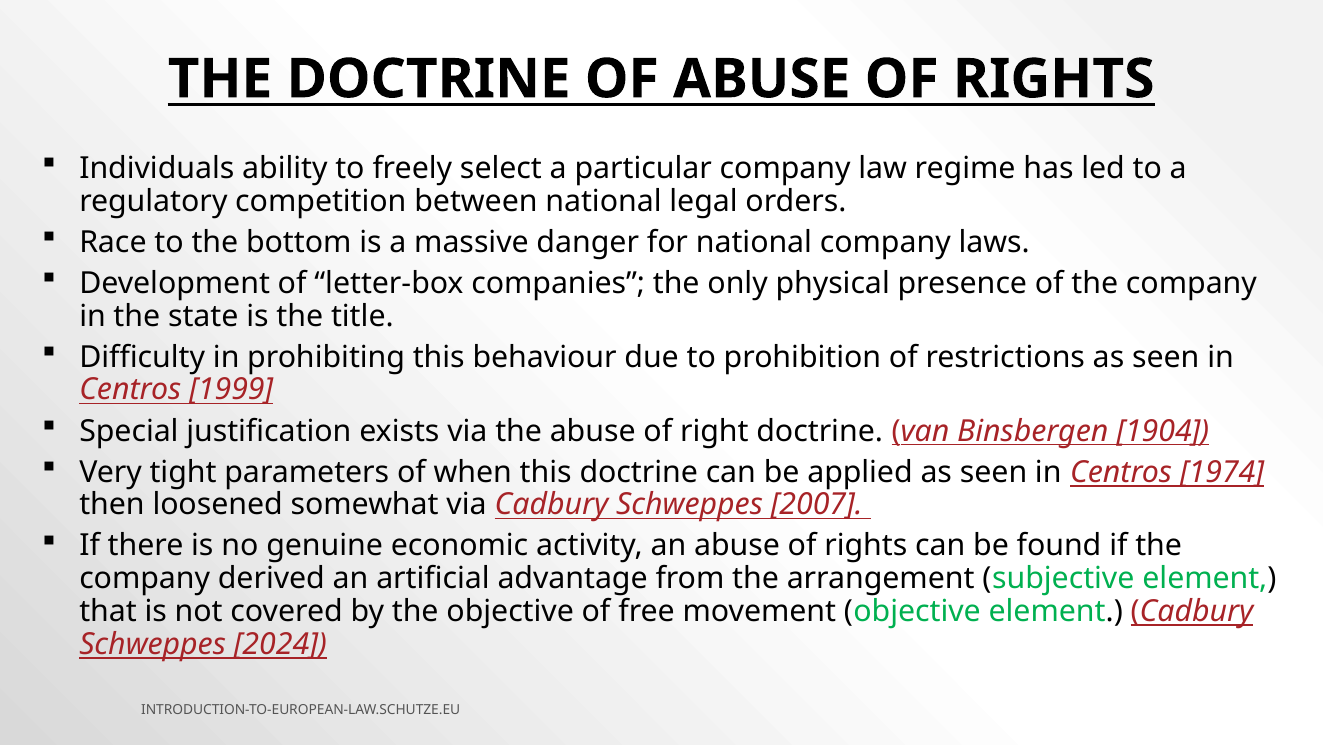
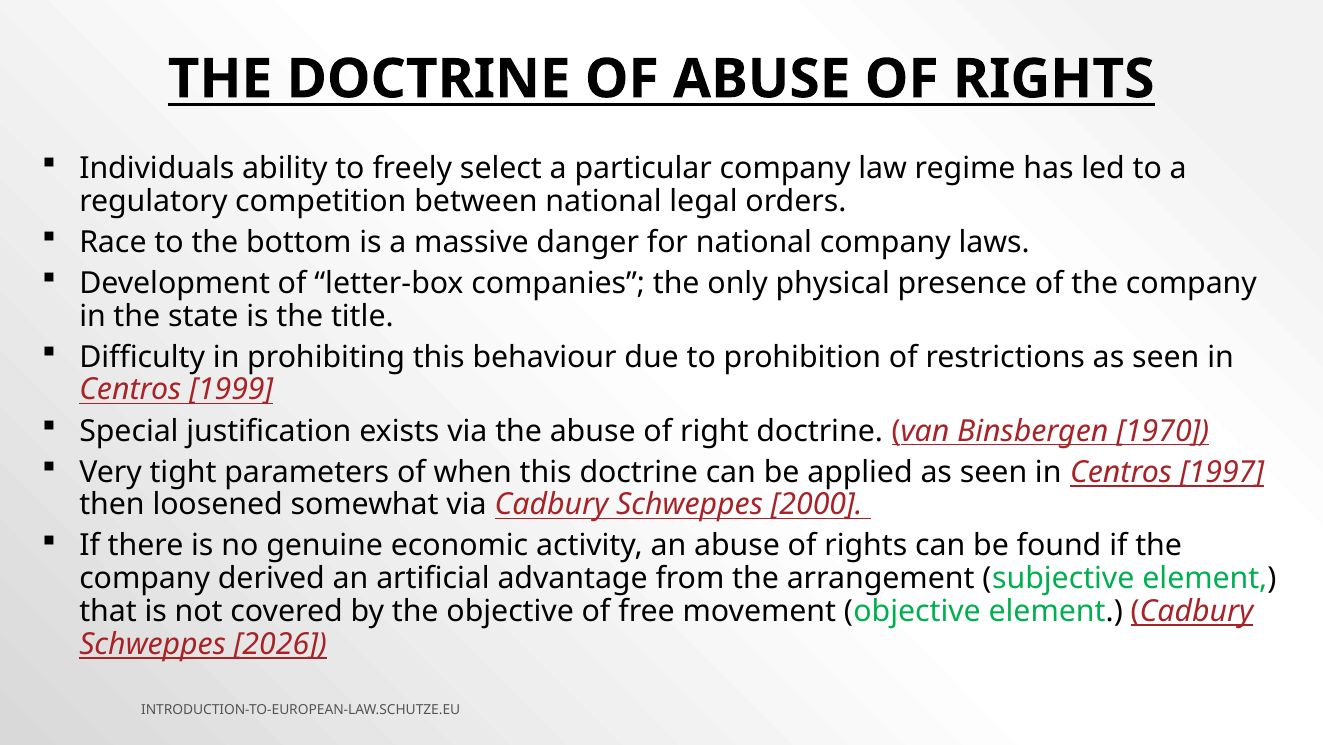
1904: 1904 -> 1970 (1163, 431)
1974: 1974 -> 1997 (1222, 472)
2007: 2007 -> 2000 (817, 504)
2024: 2024 -> 2026 (280, 644)
